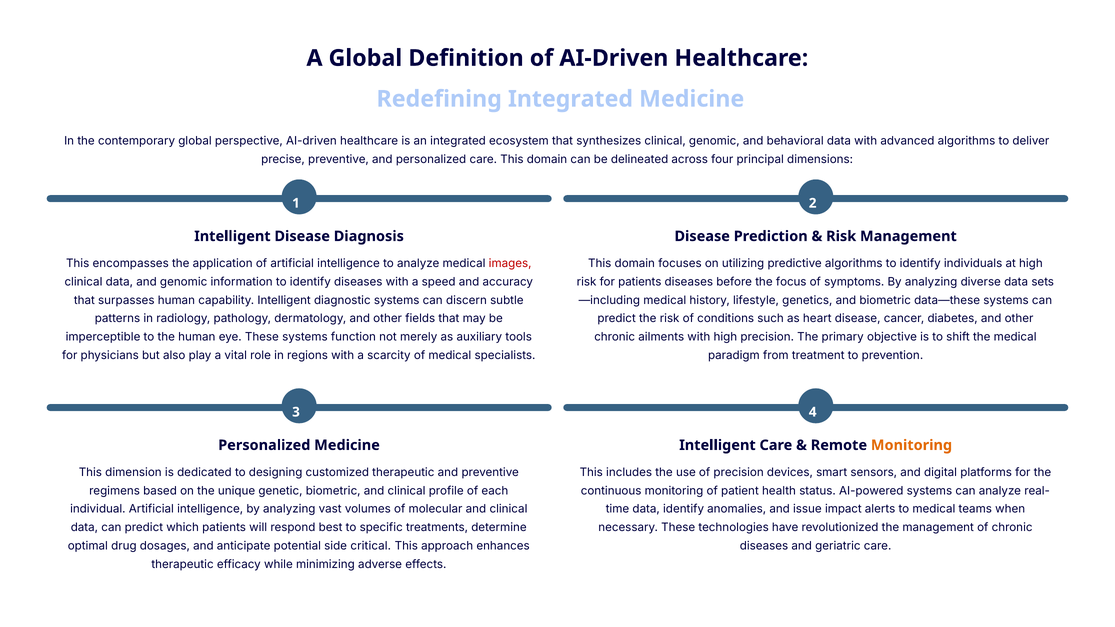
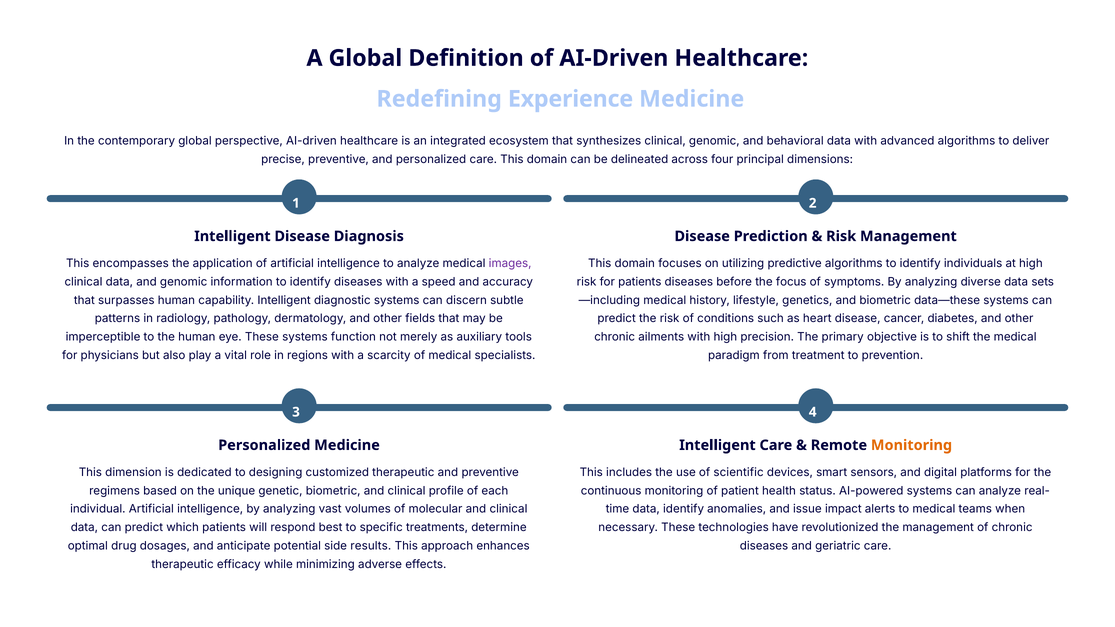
Redefining Integrated: Integrated -> Experience (571, 99)
images colour: red -> purple (510, 264)
of precision: precision -> scientific (739, 473)
critical: critical -> results (371, 546)
